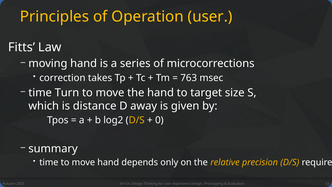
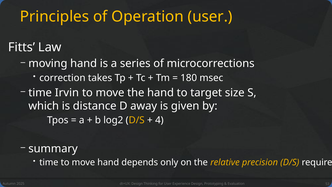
763: 763 -> 180 (189, 78)
Turn: Turn -> Irvin (67, 93)
0: 0 -> 4 (159, 120)
